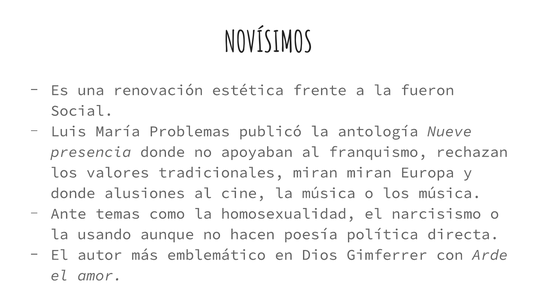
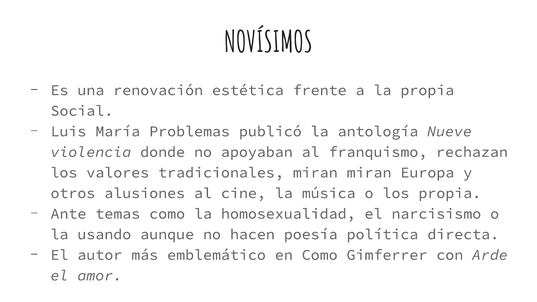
la fueron: fueron -> propia (427, 90)
presencia: presencia -> violencia (91, 152)
donde: donde -> otros (73, 193)
los música: música -> propia (450, 193)
en Dios: Dios -> Como (320, 255)
